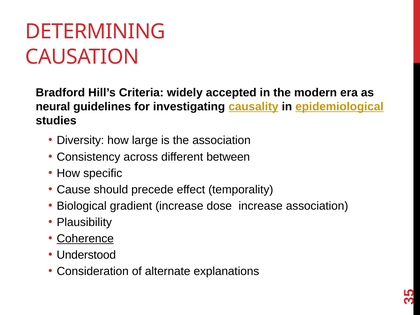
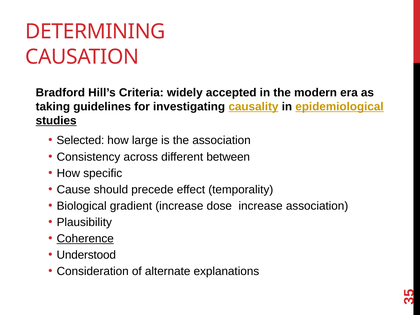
neural: neural -> taking (53, 107)
studies underline: none -> present (56, 121)
Diversity: Diversity -> Selected (80, 140)
